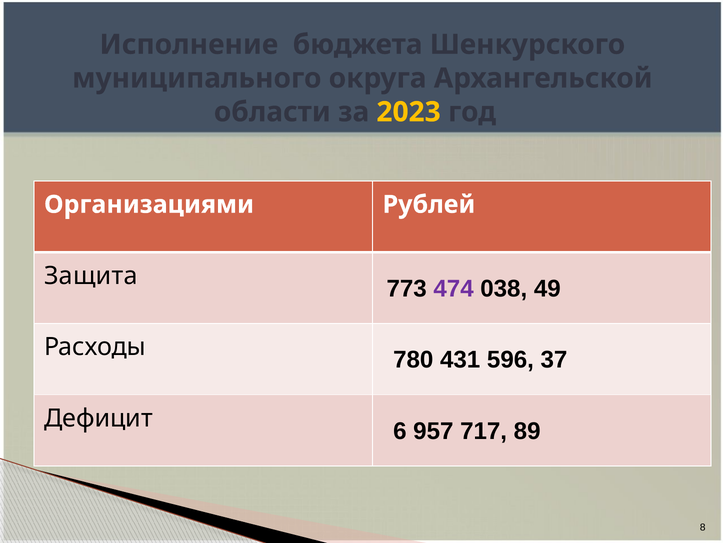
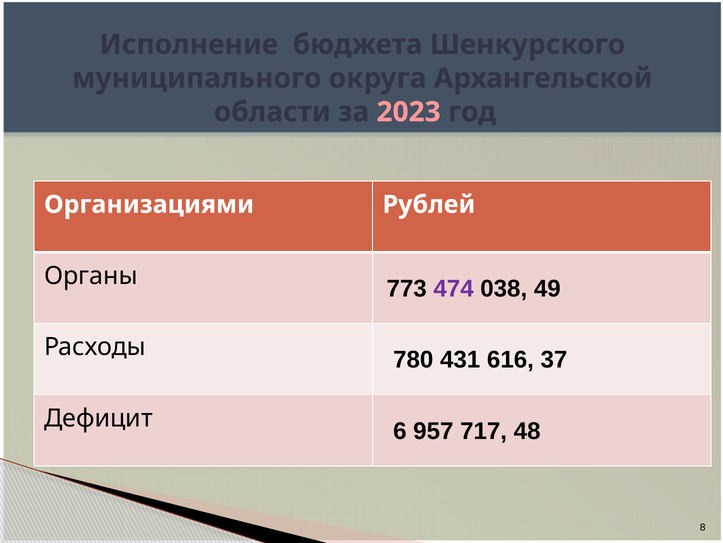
2023 colour: yellow -> pink (409, 112)
Защита: Защита -> Органы (91, 275)
596: 596 -> 616 (510, 359)
89: 89 -> 48 (527, 431)
